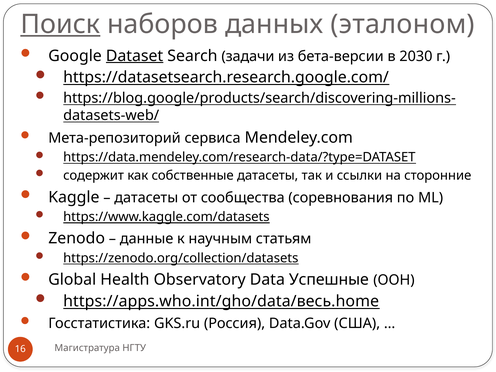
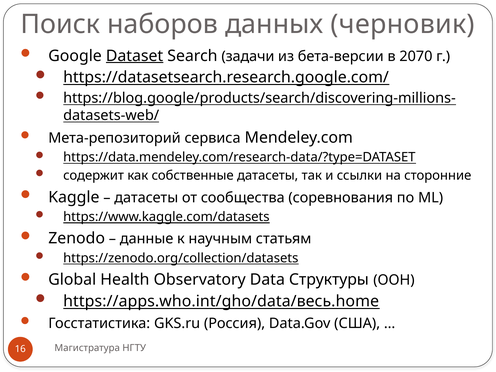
Поиск underline: present -> none (60, 24)
эталоном: эталоном -> черновик (403, 24)
2030: 2030 -> 2070 (416, 56)
Успешные: Успешные -> Структуры (329, 280)
